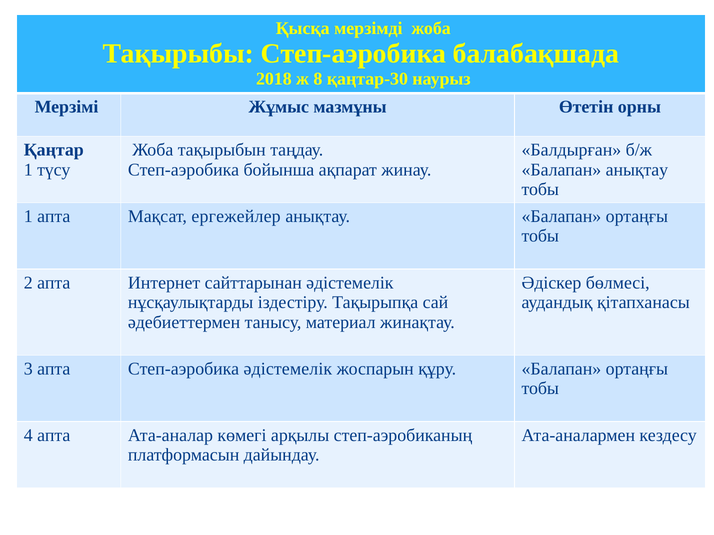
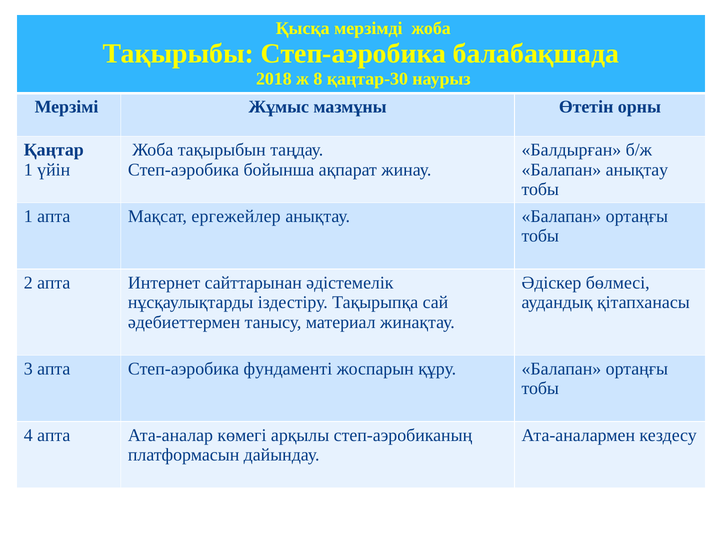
түсу: түсу -> үйін (54, 170)
Степ-аэробика әдістемелік: әдістемелік -> фундаменті (288, 369)
